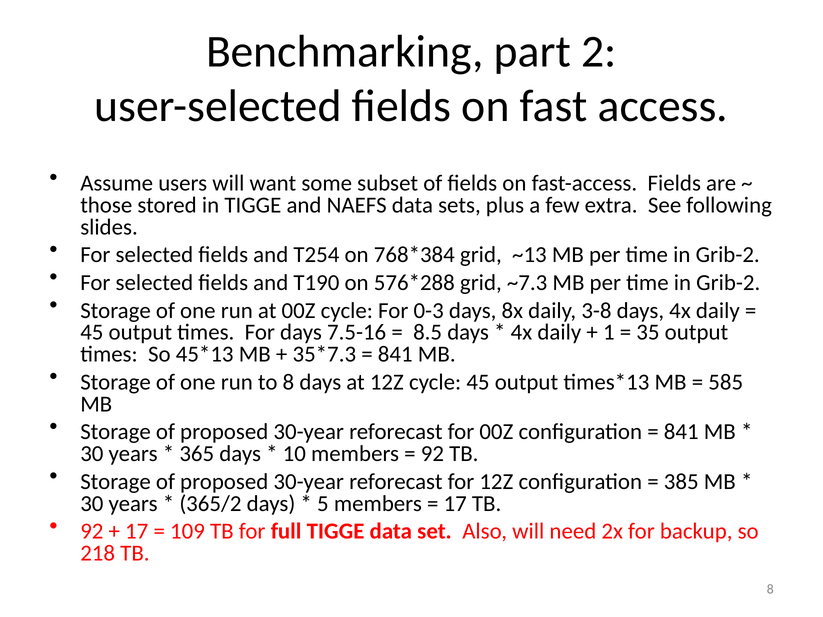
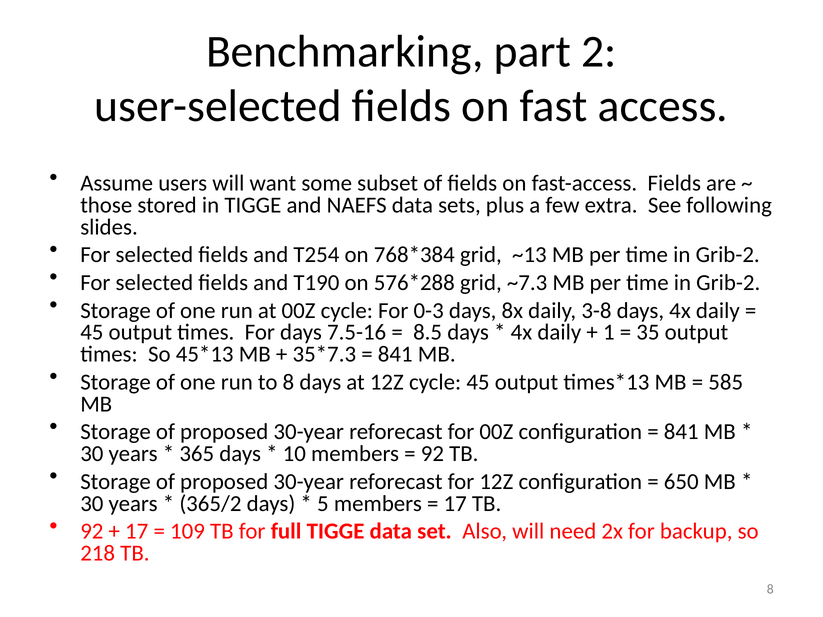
385: 385 -> 650 (681, 482)
